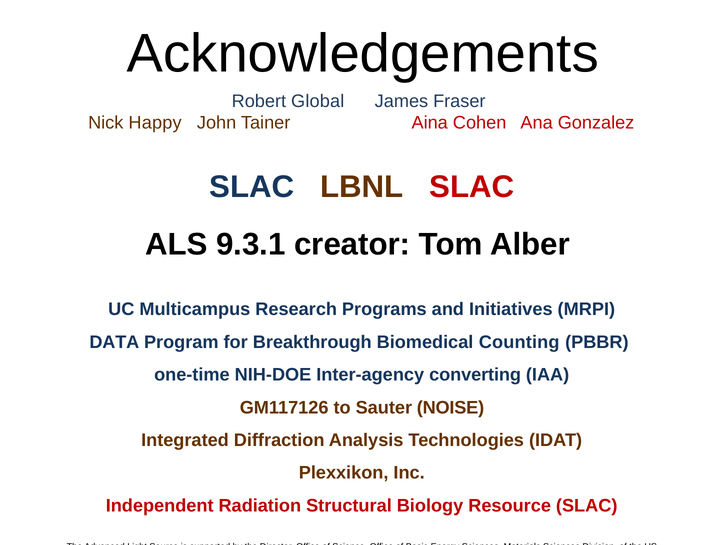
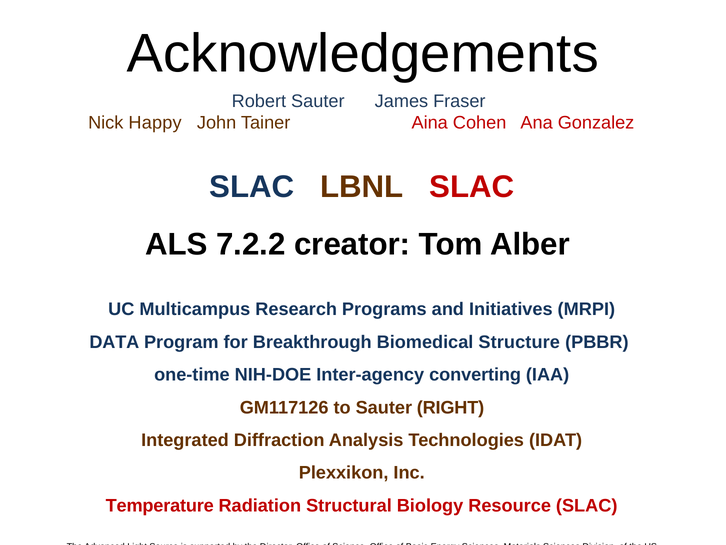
Robert Global: Global -> Sauter (318, 101)
9.3.1: 9.3.1 -> 7.2.2 (251, 244)
Counting: Counting -> Structure (519, 342)
NOISE: NOISE -> RIGHT (450, 407)
Independent: Independent -> Temperature (160, 505)
